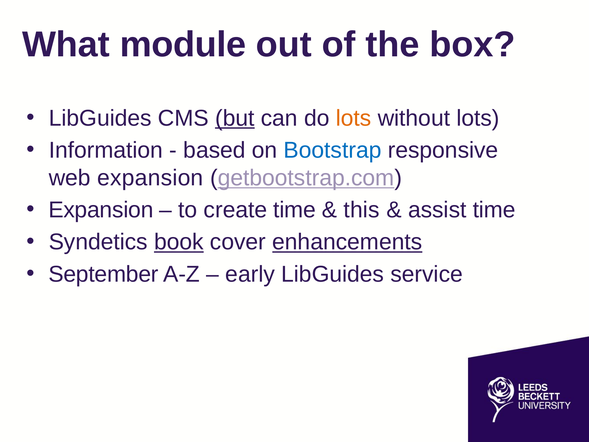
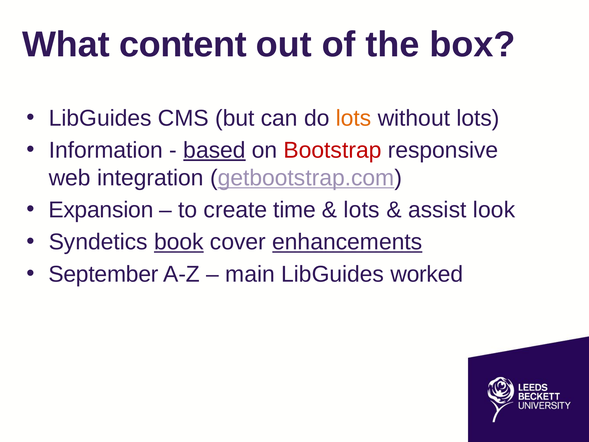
module: module -> content (183, 45)
but underline: present -> none (235, 118)
based underline: none -> present (214, 150)
Bootstrap colour: blue -> red (333, 150)
web expansion: expansion -> integration (150, 178)
this: this -> lots (362, 210)
assist time: time -> look (494, 210)
early: early -> main (250, 274)
service: service -> worked (427, 274)
